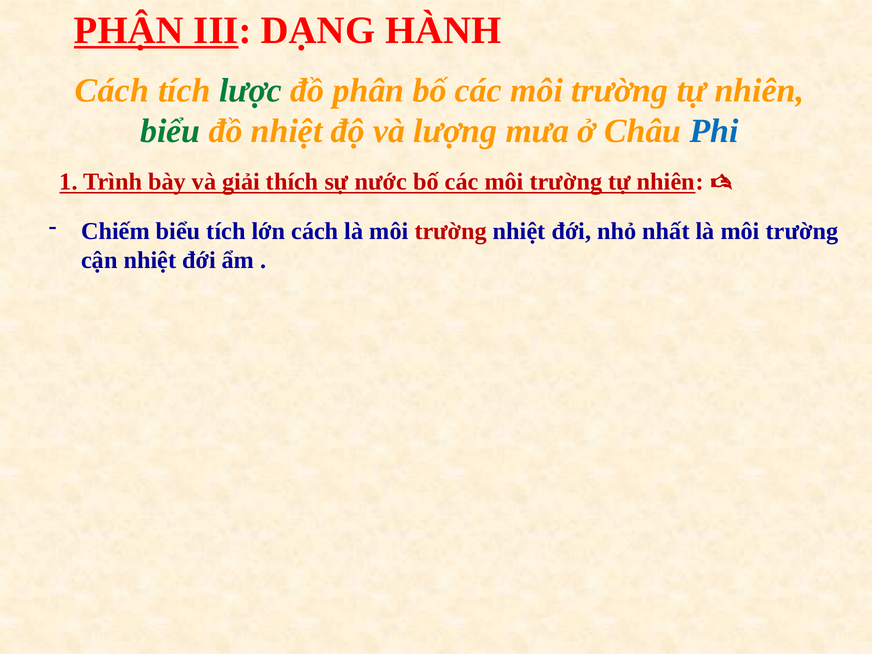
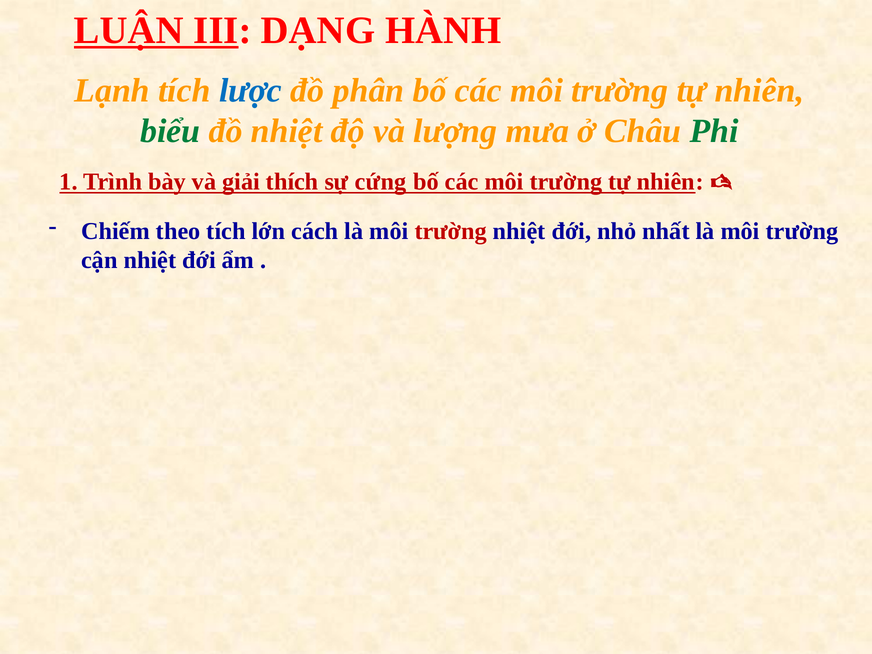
PHẬN: PHẬN -> LUẬN (129, 30)
Cách: Cách -> Lạnh (112, 90)
lược colour: green -> blue (251, 90)
Phi colour: blue -> green (714, 131)
nước: nước -> cứng (381, 182)
Chiếm biểu: biểu -> theo (178, 231)
